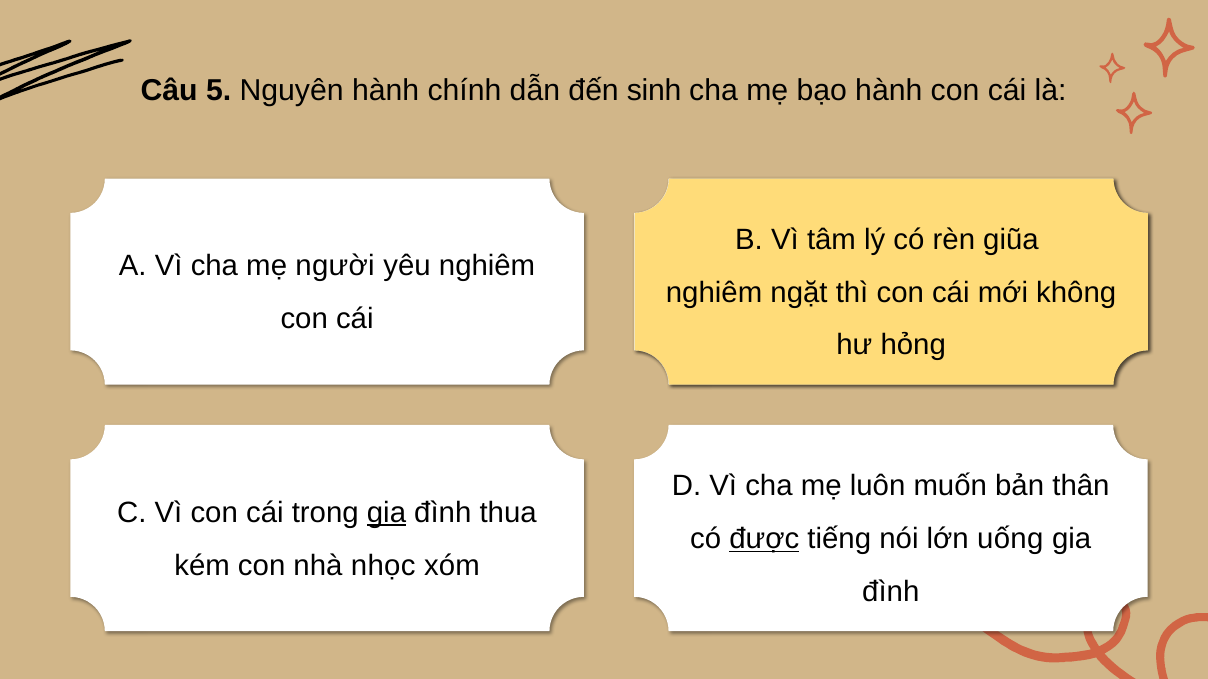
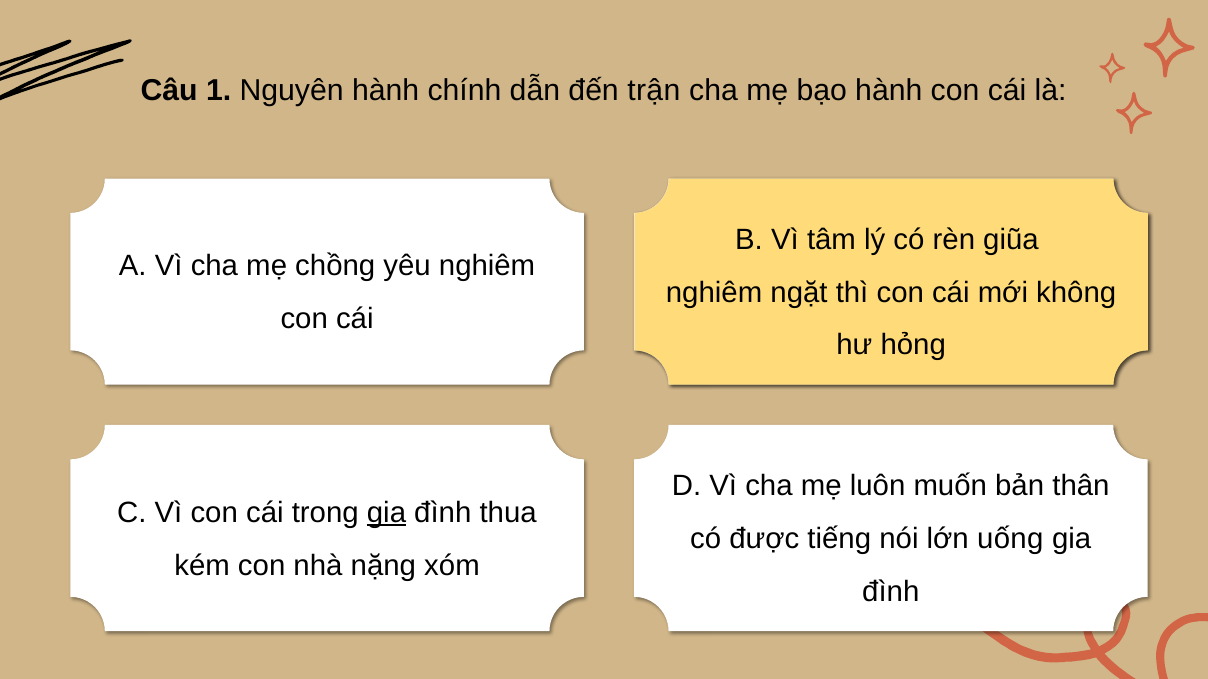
5: 5 -> 1 (219, 90)
sinh: sinh -> trận (654, 90)
người: người -> chồng (335, 266)
được underline: present -> none (764, 539)
nhọc: nhọc -> nặng (383, 566)
